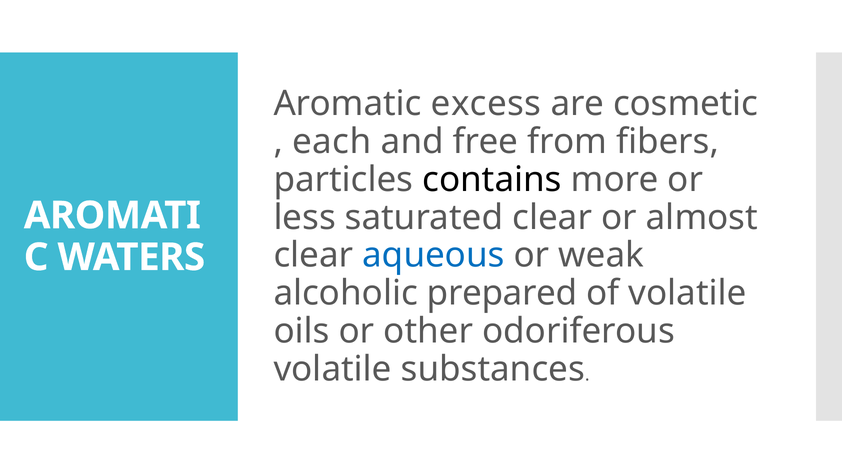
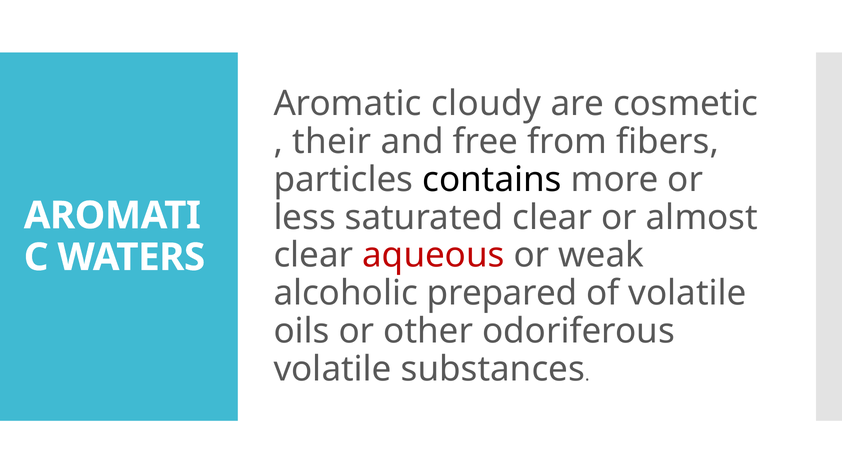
excess: excess -> cloudy (486, 104)
each: each -> their (332, 142)
aqueous colour: blue -> red (433, 255)
